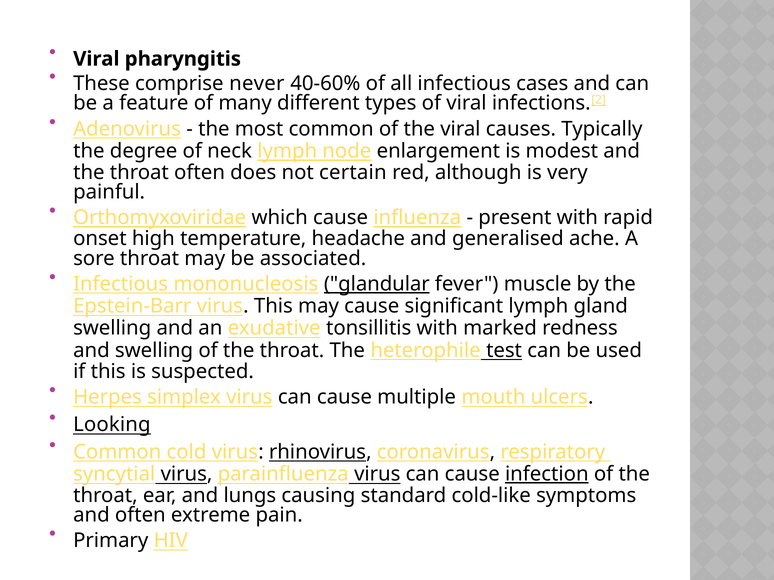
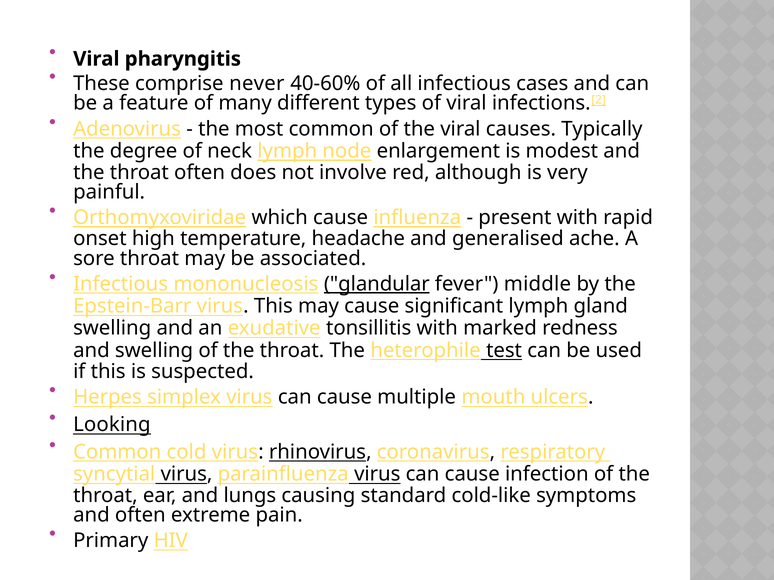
certain: certain -> involve (353, 172)
muscle: muscle -> middle (537, 284)
infection underline: present -> none (547, 474)
